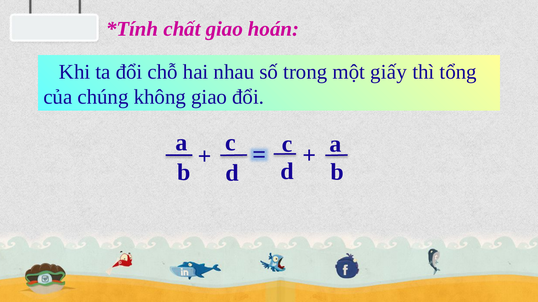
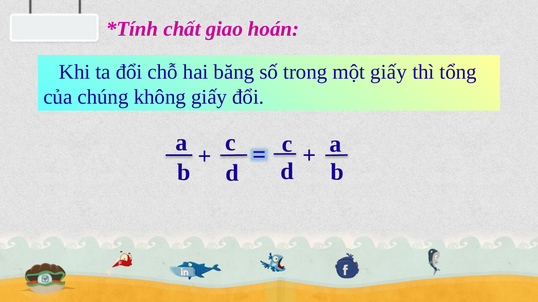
nhau: nhau -> băng (234, 72)
không giao: giao -> giấy (209, 97)
